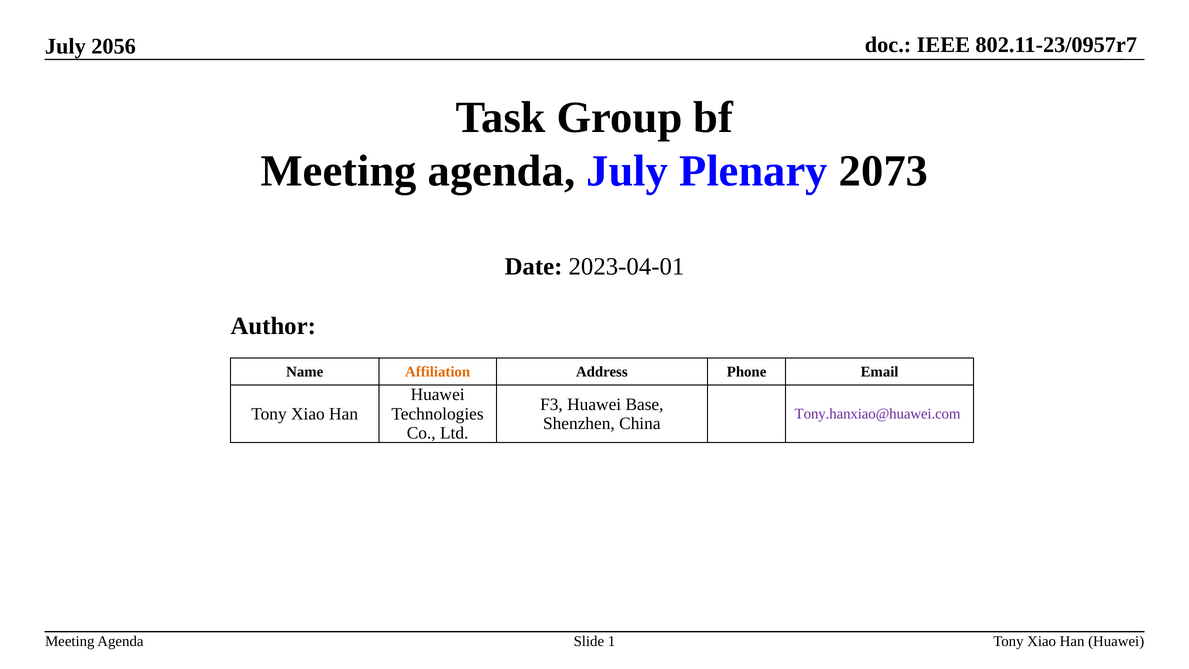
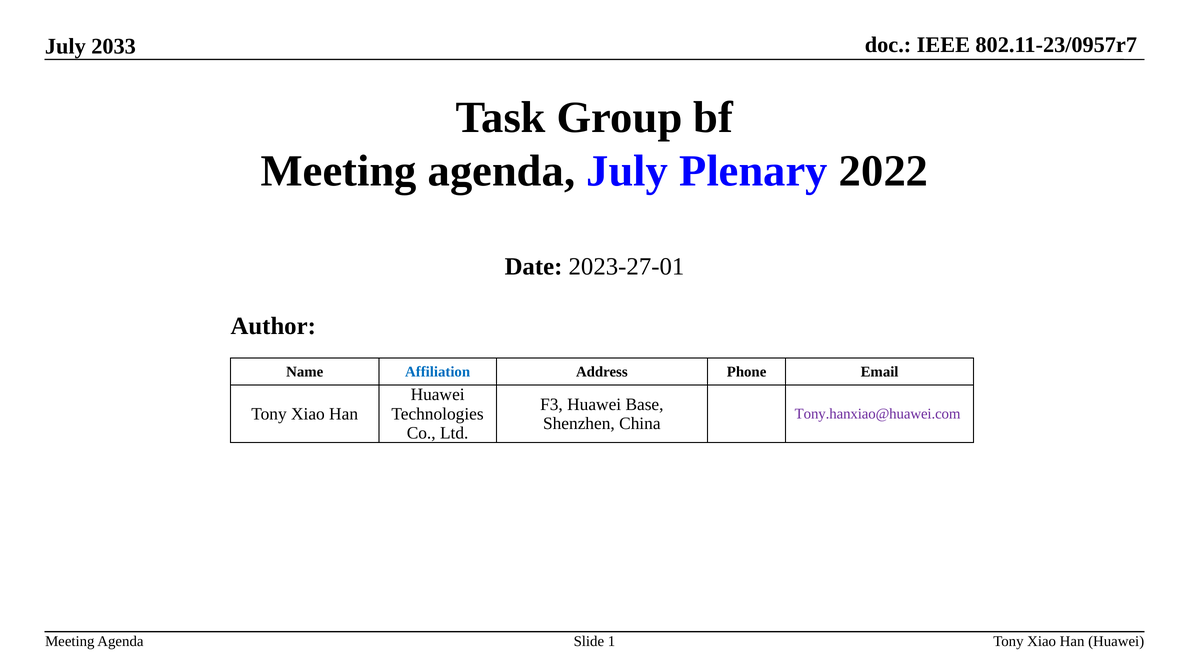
2056: 2056 -> 2033 (114, 46)
2073: 2073 -> 2022 (884, 171)
2023-04-01: 2023-04-01 -> 2023-27-01 (626, 266)
Affiliation colour: orange -> blue (438, 372)
